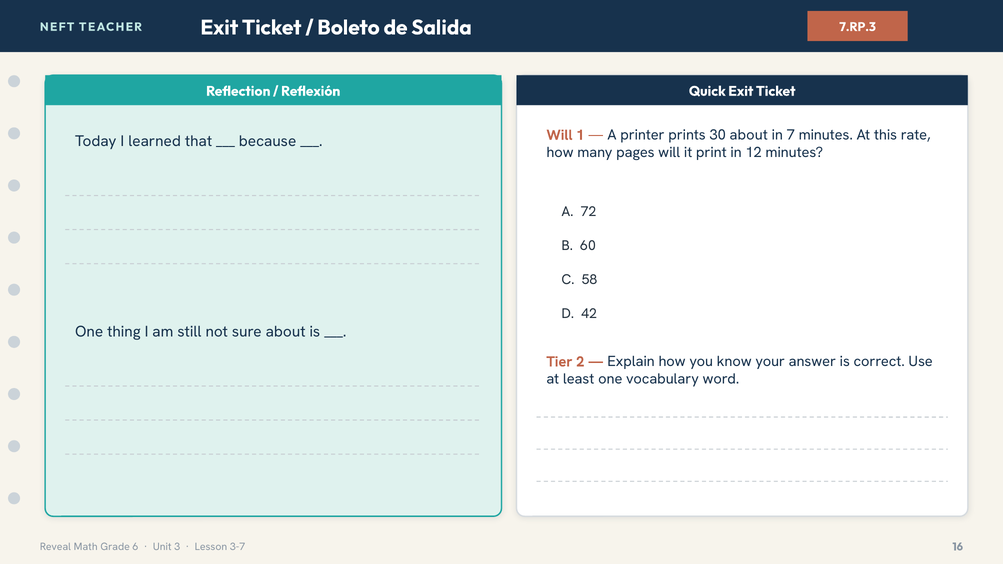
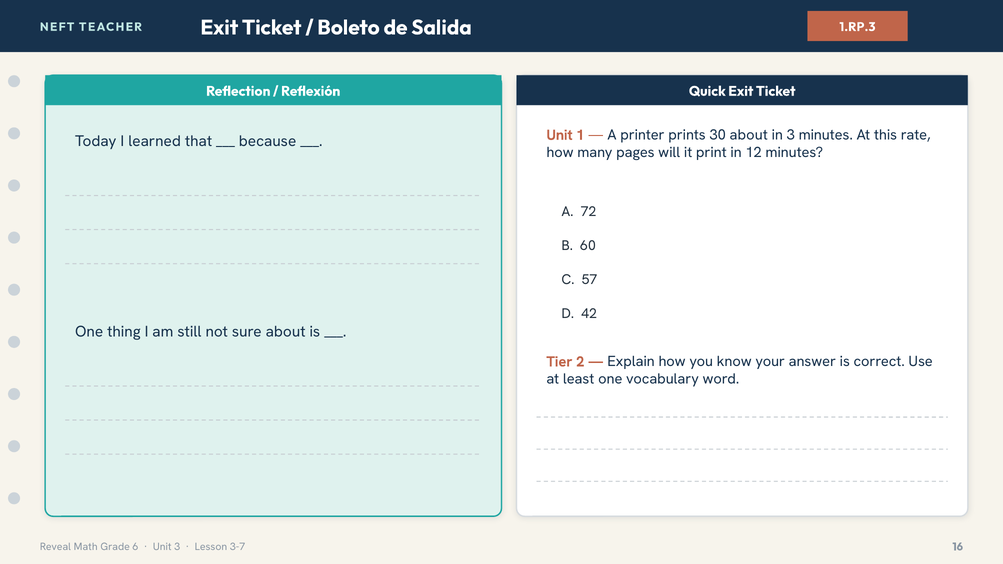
7.RP.3: 7.RP.3 -> 1.RP.3 (857, 27)
Will: Will -> Unit (560, 135)
in 7: 7 -> 3 (791, 135)
58: 58 -> 57 (589, 280)
